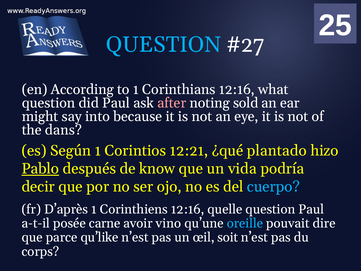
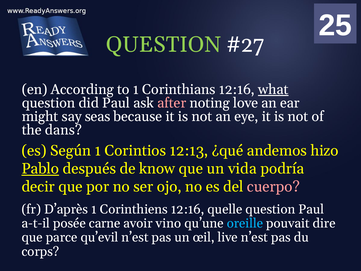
QUESTION colour: light blue -> light green (164, 45)
what underline: none -> present (273, 89)
sold: sold -> love (246, 103)
into: into -> seas (98, 116)
12:21: 12:21 -> 12:13 (189, 151)
plantado: plantado -> andemos (277, 151)
cuerpo colour: light blue -> pink (273, 187)
qu’like: qu’like -> qu’evil (99, 237)
soit: soit -> live (228, 237)
